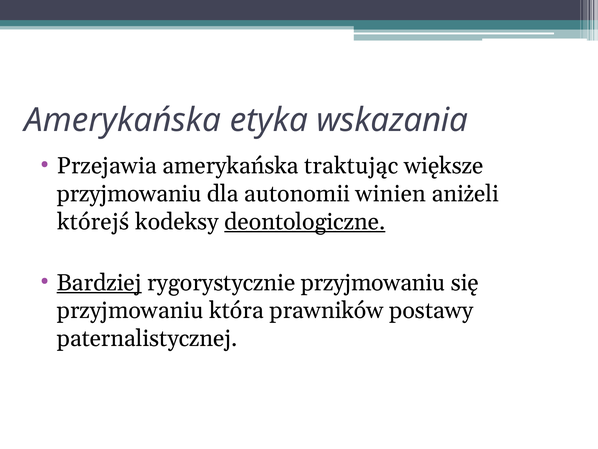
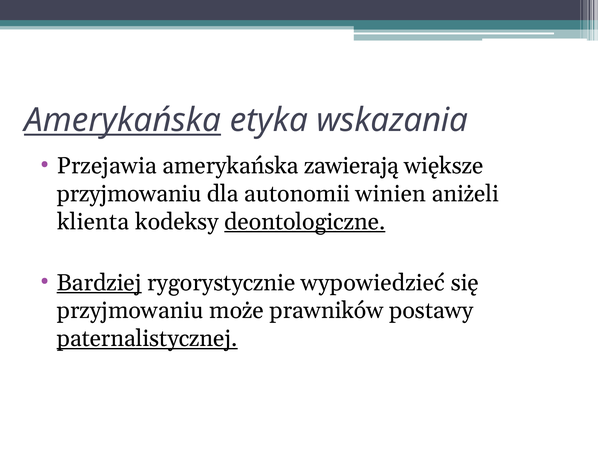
Amerykańska underline: none -> present (123, 120)
traktując: traktując -> zawierają (352, 166)
którejś: którejś -> klienta (93, 222)
rygorystycznie przyjmowaniu: przyjmowaniu -> wypowiedzieć (373, 282)
która: która -> może (237, 310)
paternalistycznej underline: none -> present (147, 338)
